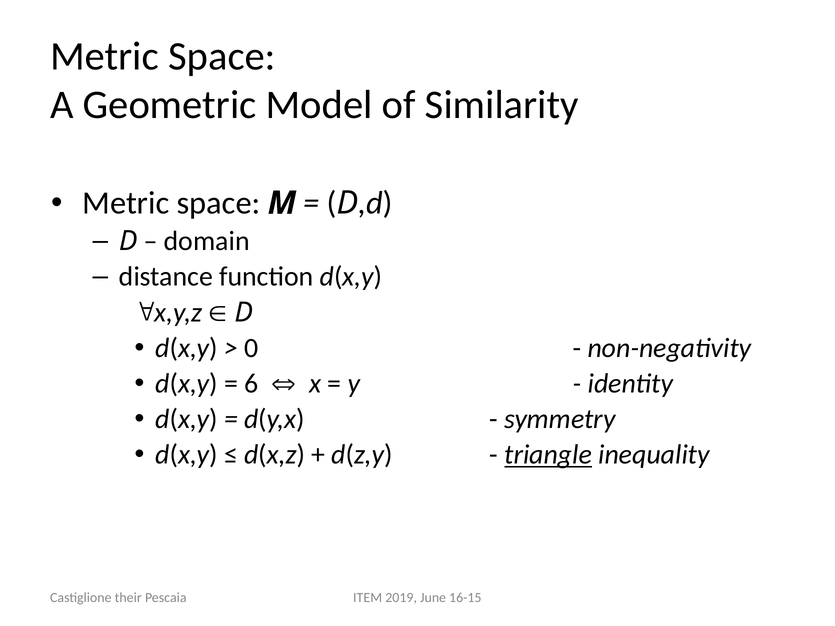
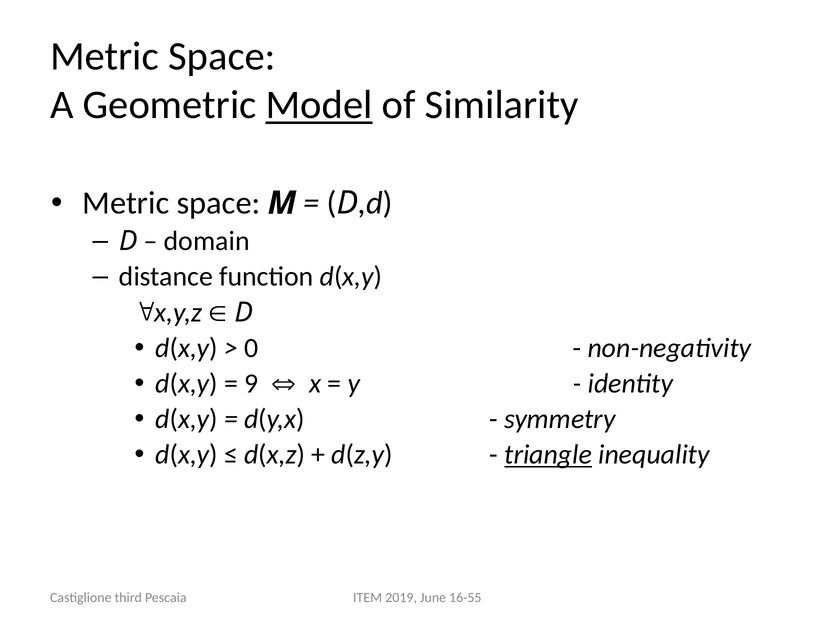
Model underline: none -> present (319, 105)
6: 6 -> 9 (251, 384)
16-15: 16-15 -> 16-55 (465, 598)
their: their -> third (128, 598)
